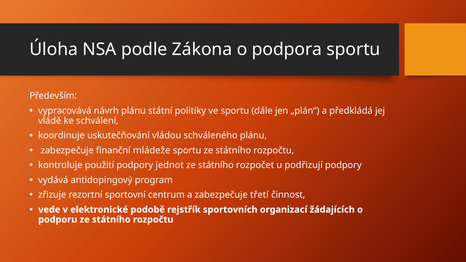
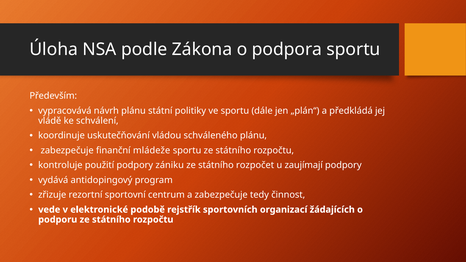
jednot: jednot -> zániku (170, 165)
podřizují: podřizují -> zaujímají (304, 165)
třetí: třetí -> tedy (259, 195)
